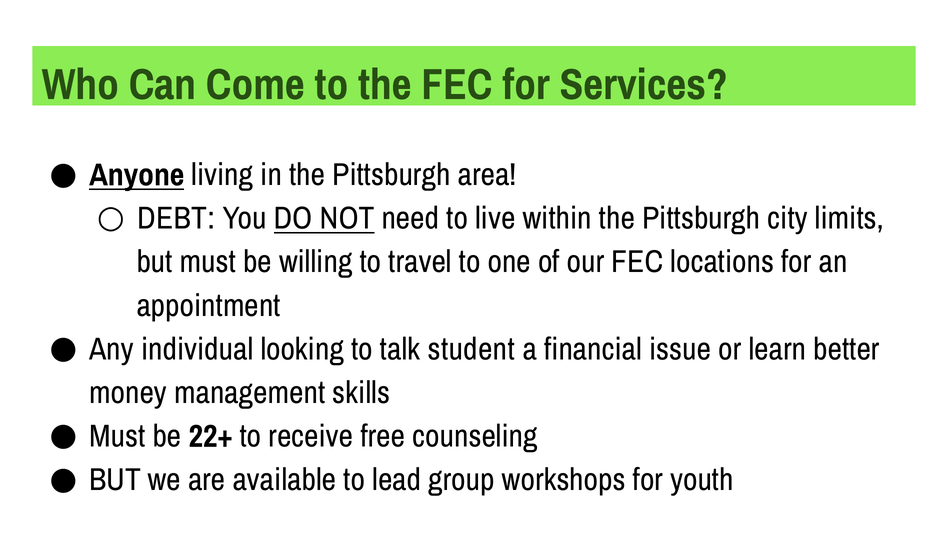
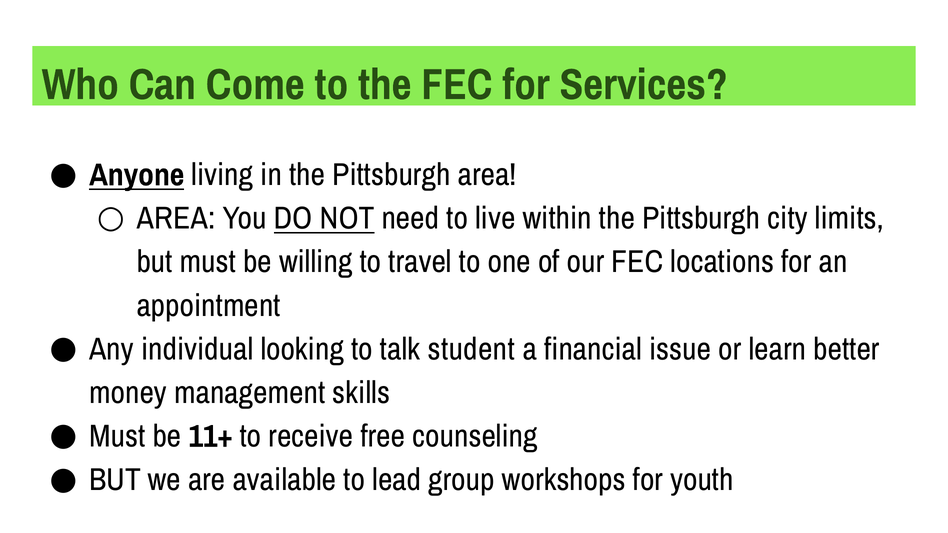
DEBT: DEBT -> AREA (176, 219)
22+: 22+ -> 11+ (211, 437)
